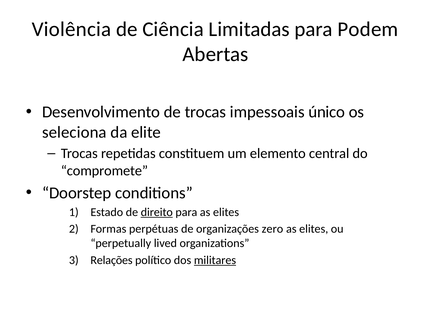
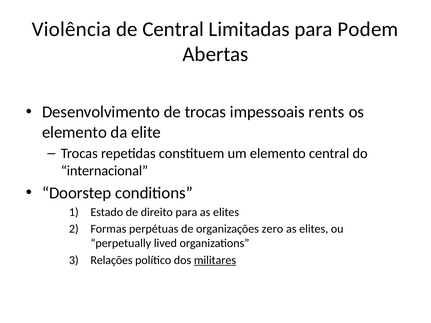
de Ciência: Ciência -> Central (173, 29)
único: único -> rents (327, 112)
seleciona: seleciona -> elemento (74, 132)
compromete: compromete -> internacional (104, 171)
direito underline: present -> none (157, 212)
